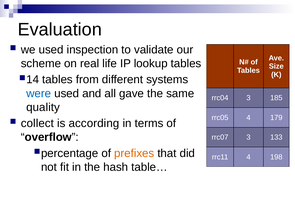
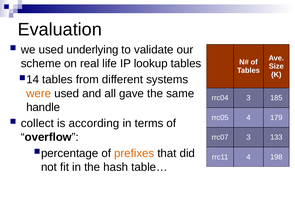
inspection: inspection -> underlying (93, 49)
were colour: blue -> orange (39, 93)
quality: quality -> handle (43, 107)
